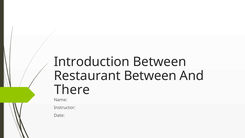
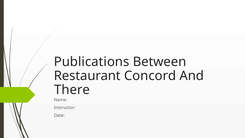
Introduction: Introduction -> Publications (92, 62)
Restaurant Between: Between -> Concord (150, 76)
